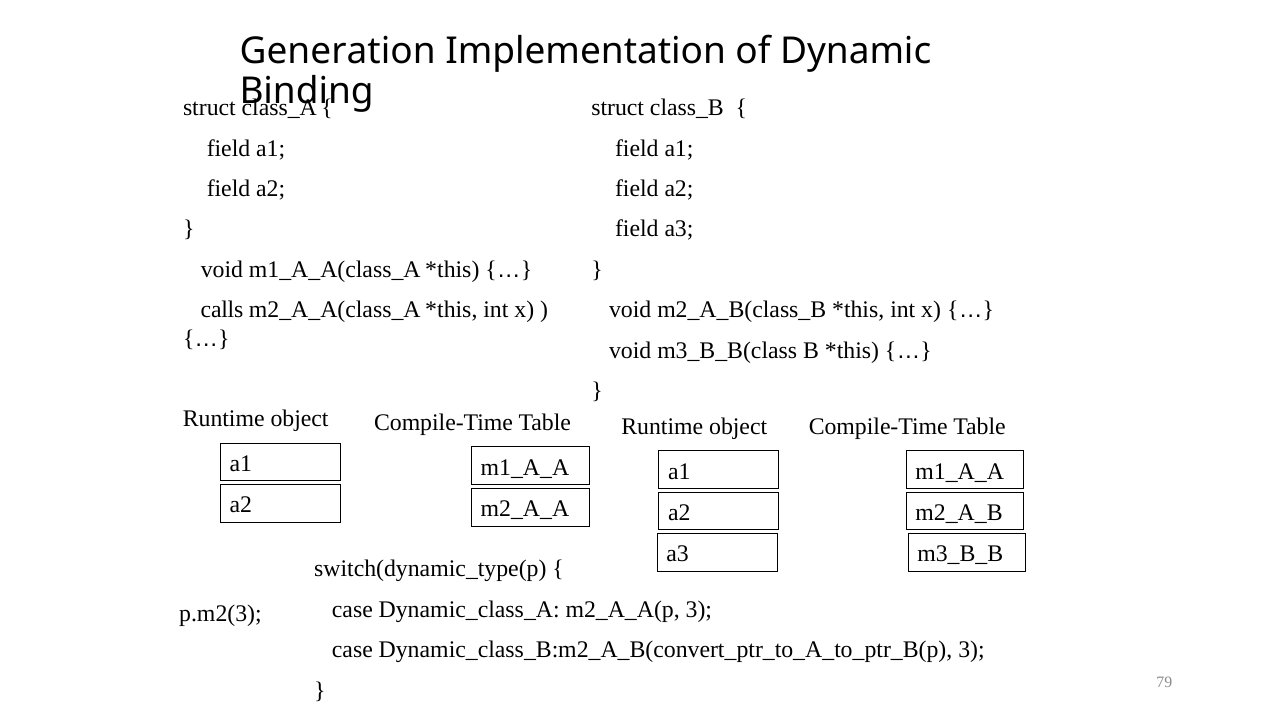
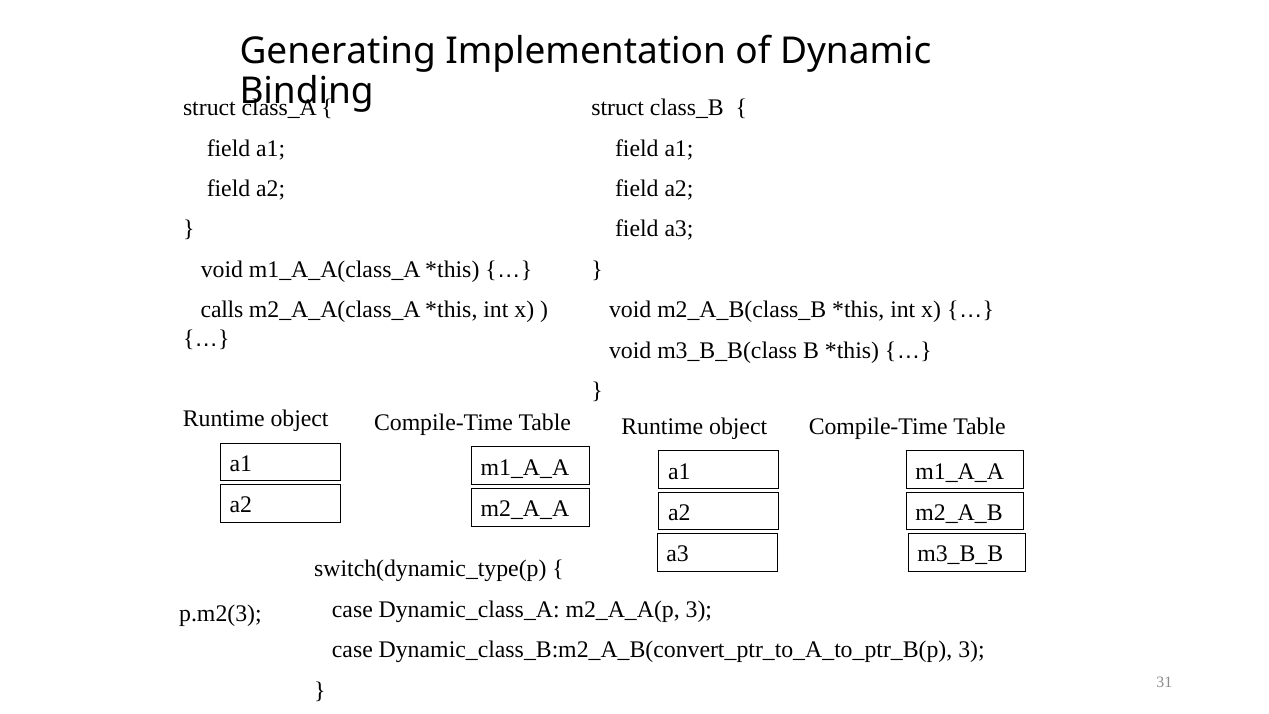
Generation: Generation -> Generating (338, 51)
79: 79 -> 31 (1164, 682)
